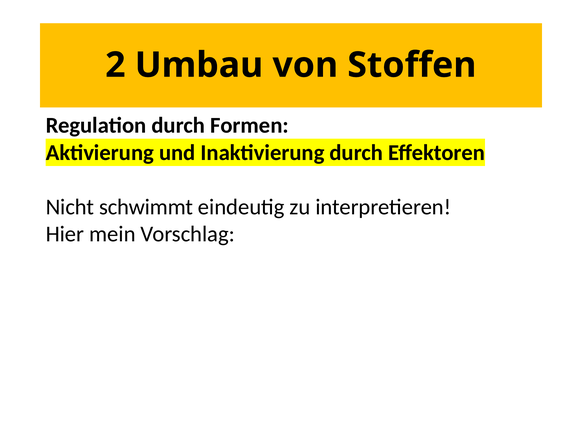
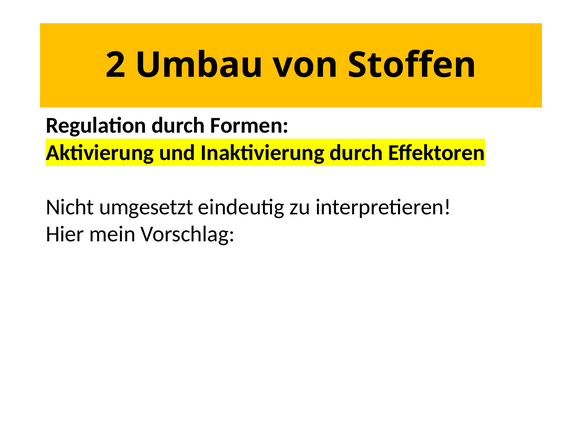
schwimmt: schwimmt -> umgesetzt (146, 207)
